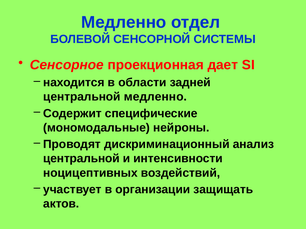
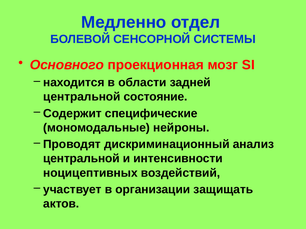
Сенсорное: Сенсорное -> Основного (67, 65)
дает: дает -> мозг (223, 65)
центральной медленно: медленно -> состояние (156, 97)
